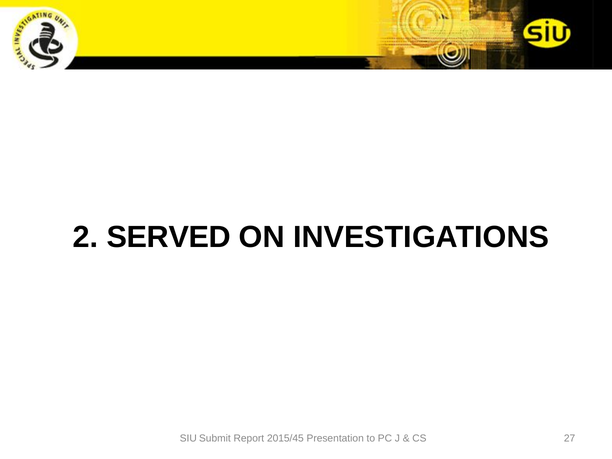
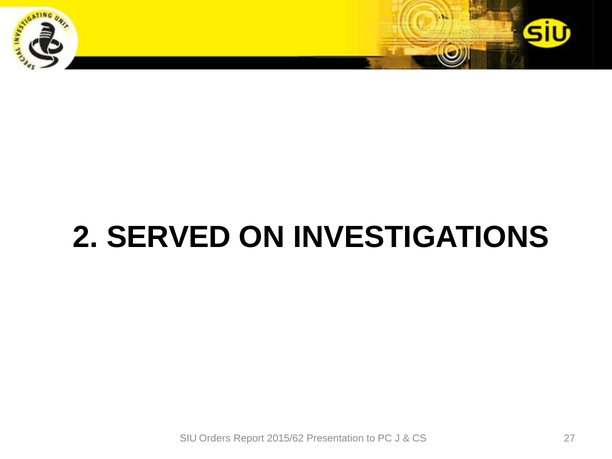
Submit: Submit -> Orders (215, 438)
2015/45: 2015/45 -> 2015/62 (285, 438)
